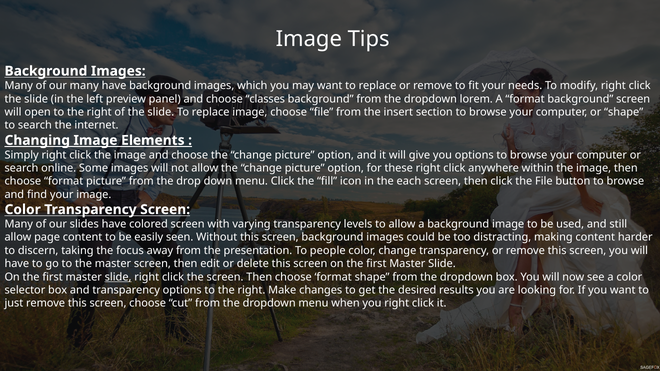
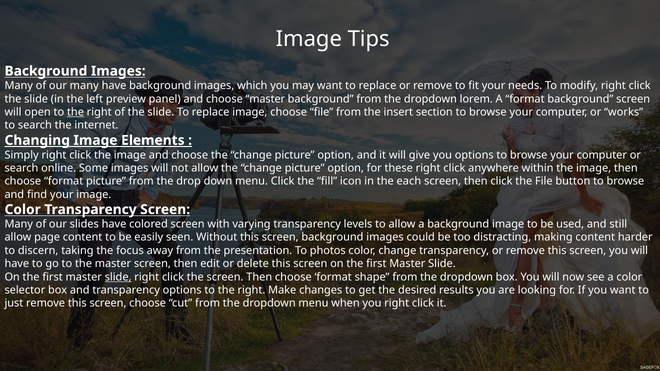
choose classes: classes -> master (265, 99)
the underline: none -> present (75, 112)
or shape: shape -> works (624, 112)
people: people -> photos (328, 251)
